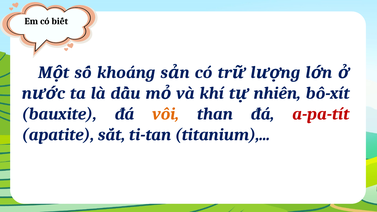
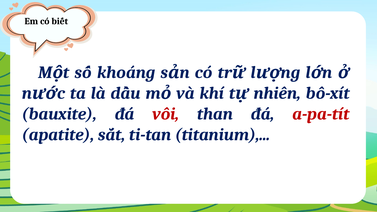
vôi colour: orange -> red (166, 114)
